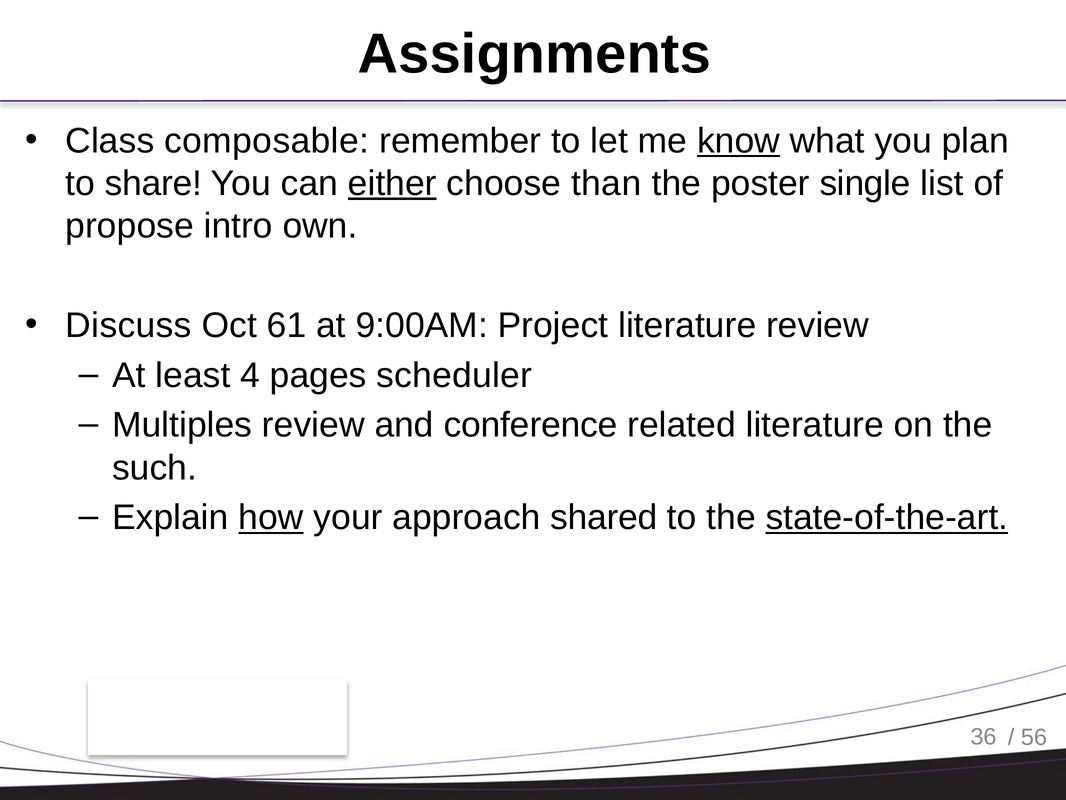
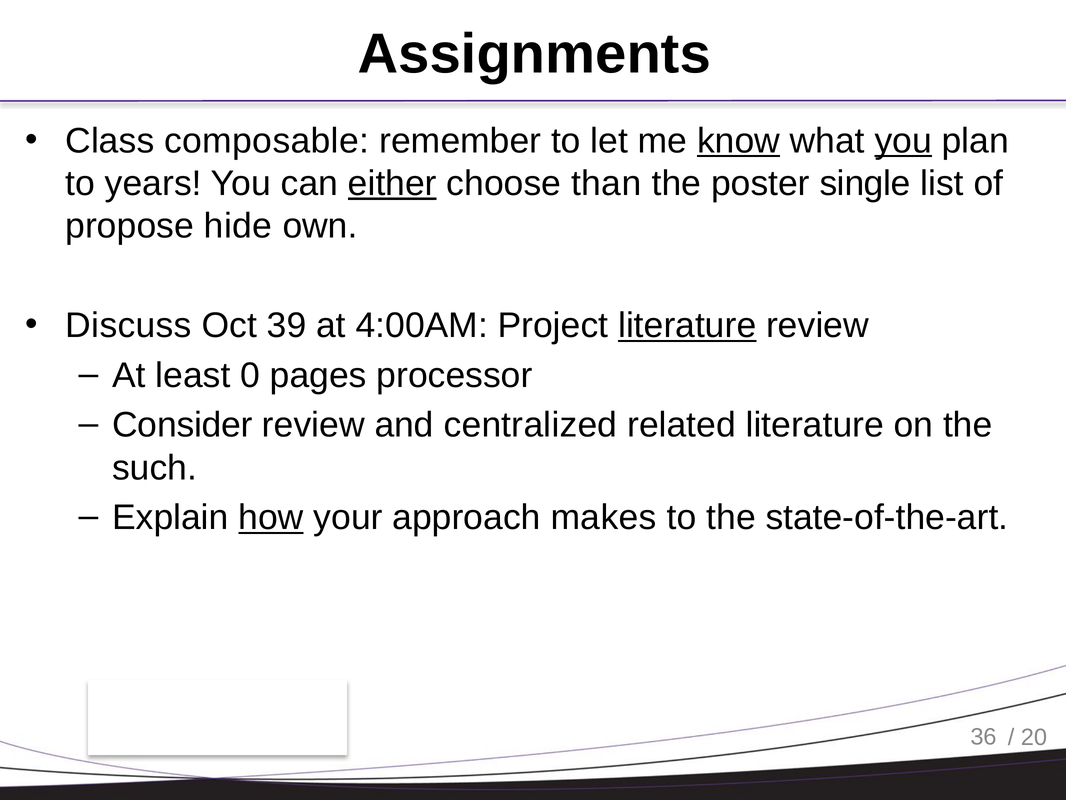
you underline: none -> present (903, 141)
share: share -> years (153, 183)
intro: intro -> hide (238, 226)
61: 61 -> 39 (287, 325)
9:00AM: 9:00AM -> 4:00AM (422, 325)
literature underline: none -> present (687, 325)
4: 4 -> 0 (250, 375)
scheduler: scheduler -> processor (455, 375)
Multiples: Multiples -> Consider (182, 425)
conference: conference -> centralized (530, 425)
shared: shared -> makes (604, 517)
state-of-the-art underline: present -> none (887, 517)
56: 56 -> 20 (1034, 737)
